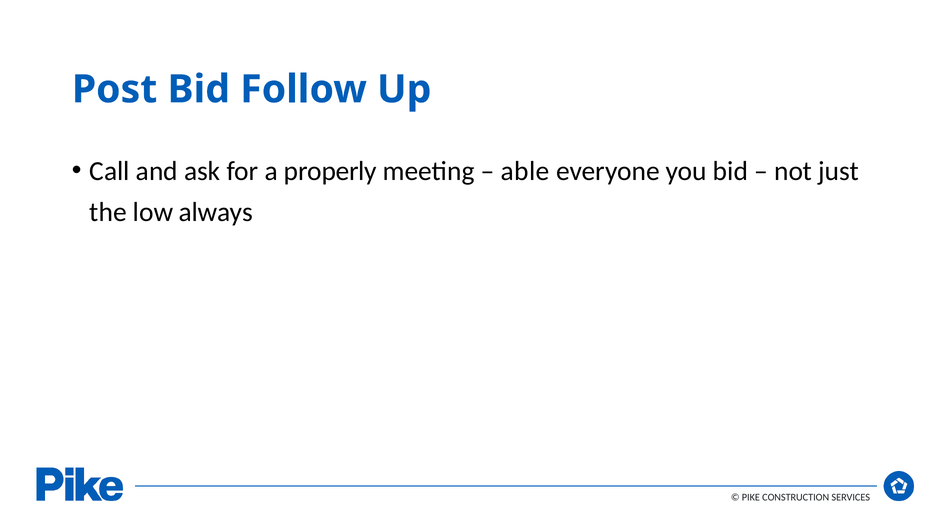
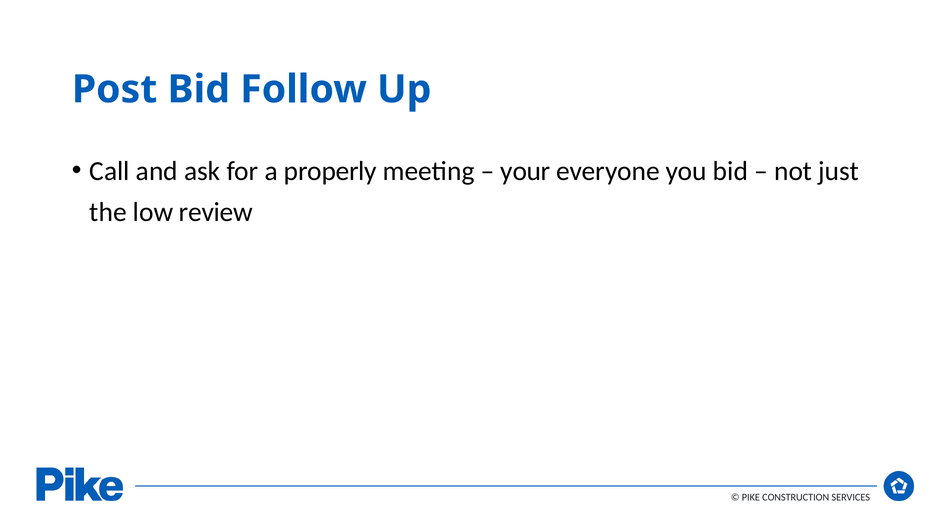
able: able -> your (525, 171)
always: always -> review (216, 212)
